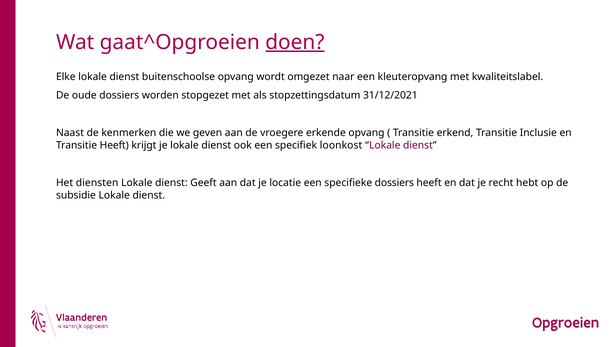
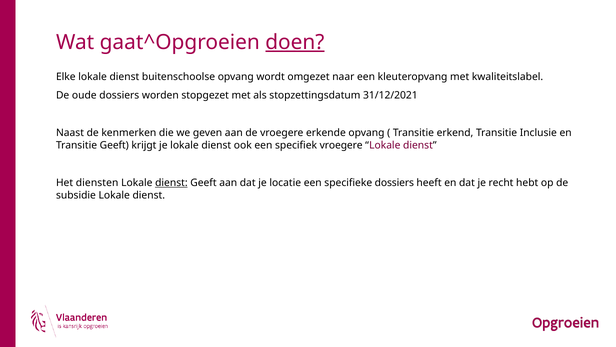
Transitie Heeft: Heeft -> Geeft (114, 145)
specifiek loonkost: loonkost -> vroegere (341, 145)
dienst underline: none -> present (171, 183)
